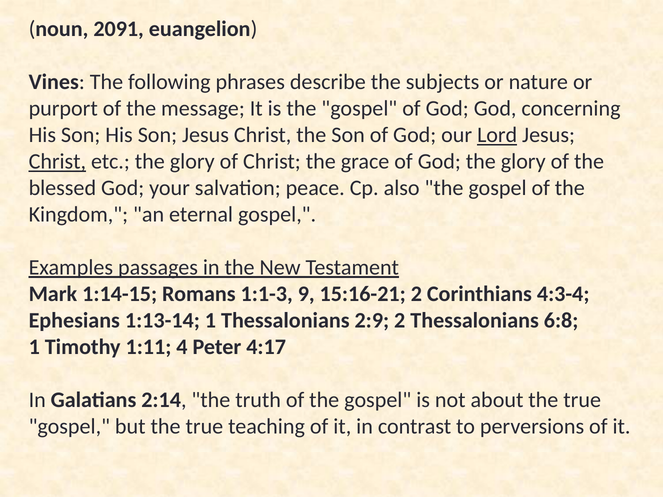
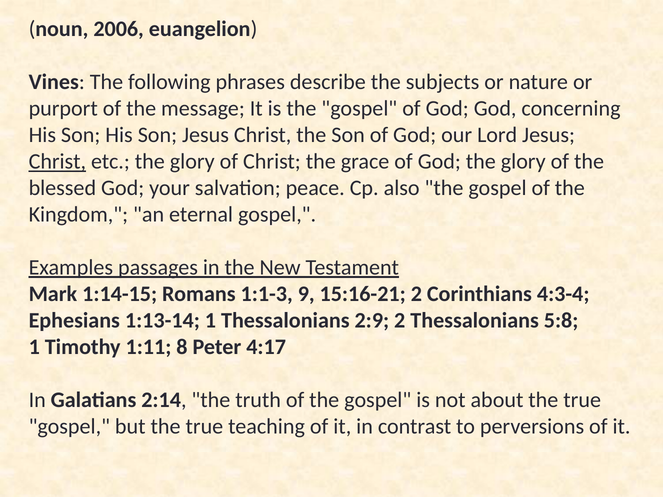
2091: 2091 -> 2006 (119, 29)
Lord underline: present -> none (497, 135)
6:8: 6:8 -> 5:8 (561, 321)
4: 4 -> 8 (182, 347)
